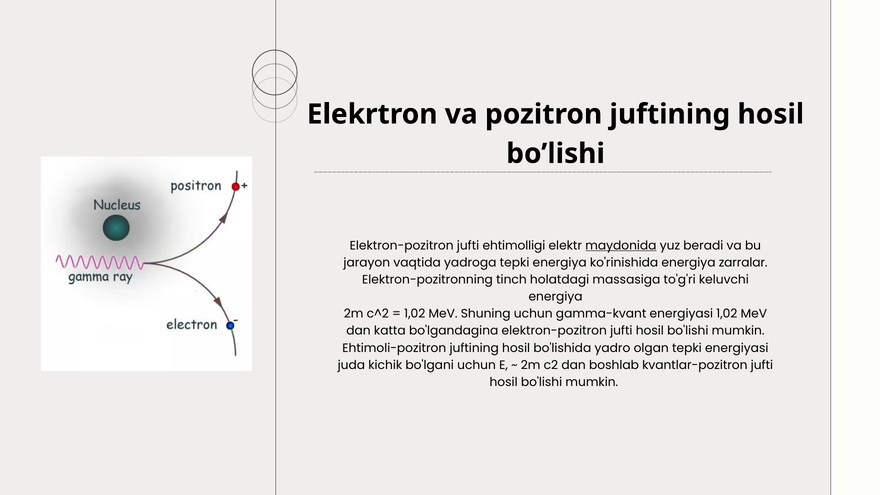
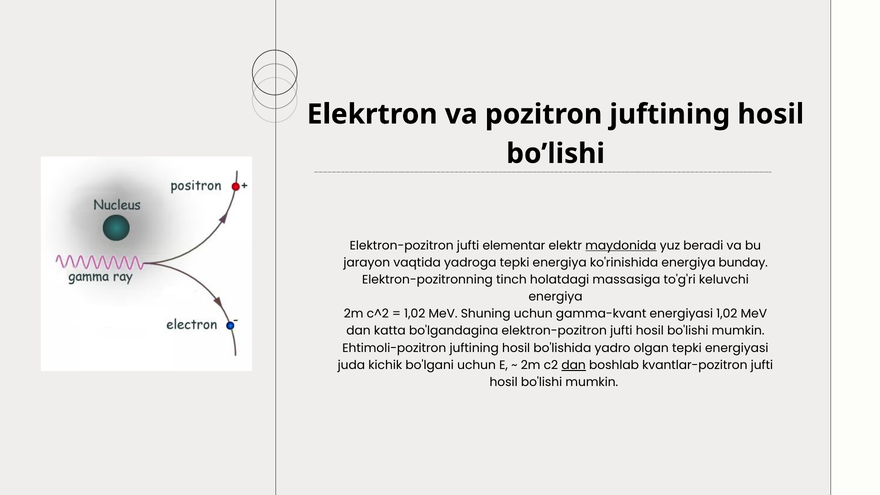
ehtimolligi: ehtimolligi -> elementar (514, 245)
zarralar: zarralar -> bunday (743, 263)
dan underline: none -> present (574, 365)
